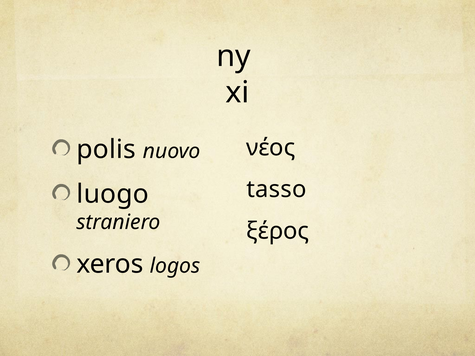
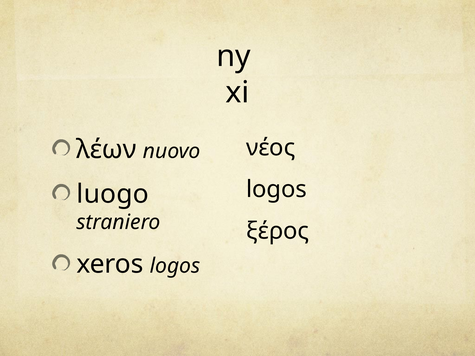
polis: polis -> λέων (106, 149)
tasso: tasso -> logos (277, 189)
